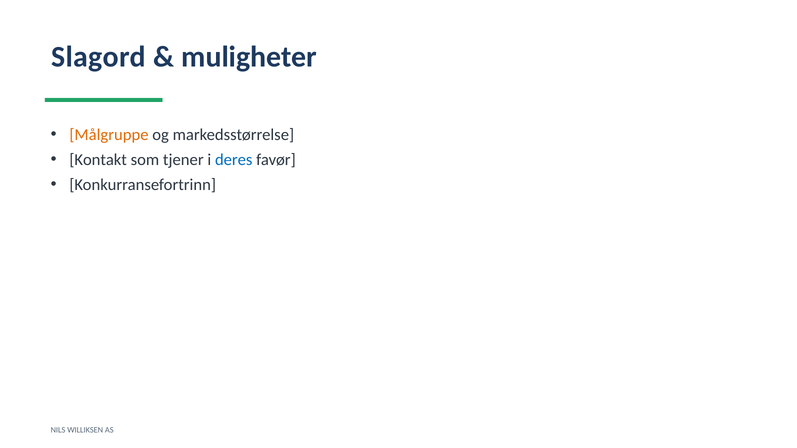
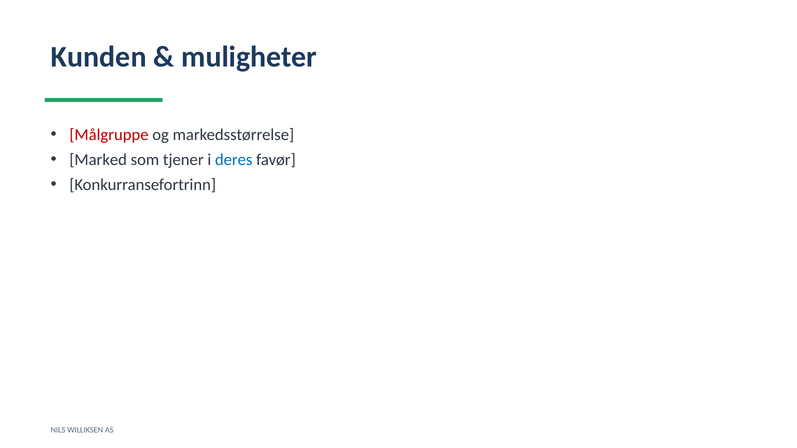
Slagord: Slagord -> Kunden (99, 57)
Målgruppe colour: orange -> red (109, 135)
Kontakt: Kontakt -> Marked (98, 160)
